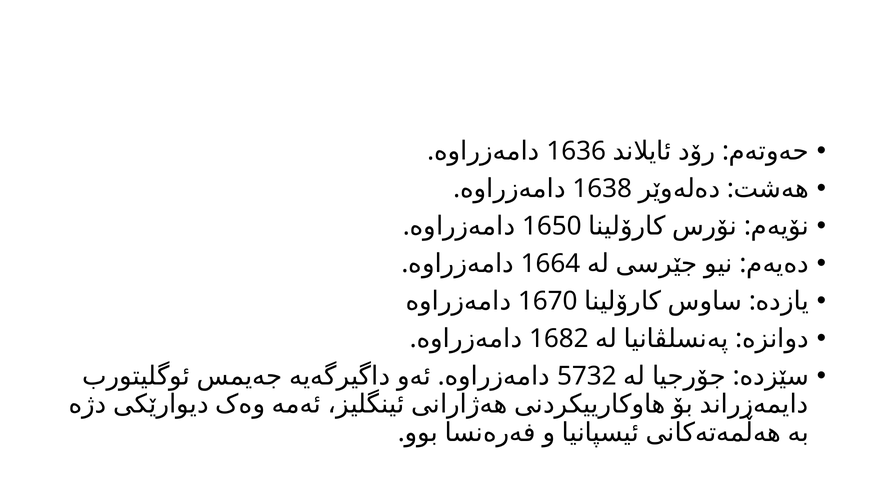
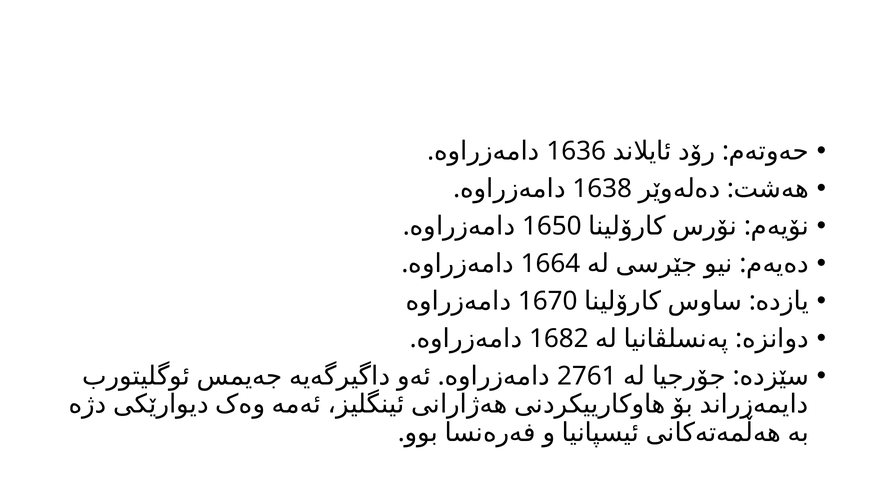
5732: 5732 -> 2761 (587, 376)
